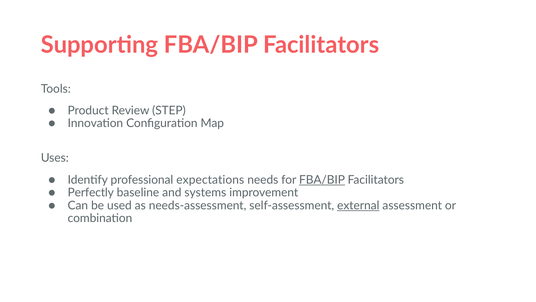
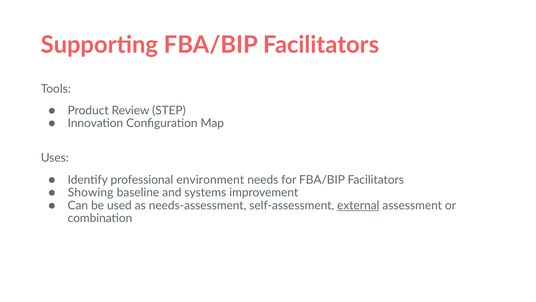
expectations: expectations -> environment (210, 180)
FBA/BIP underline: present -> none (322, 180)
Perfectly: Perfectly -> Showing (91, 192)
